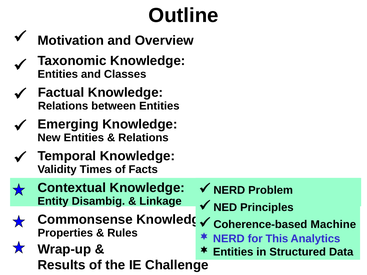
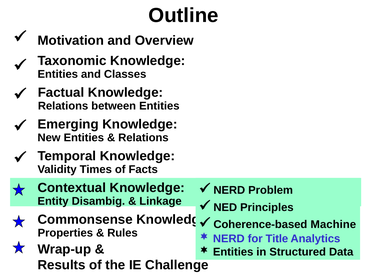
This: This -> Title (277, 239)
